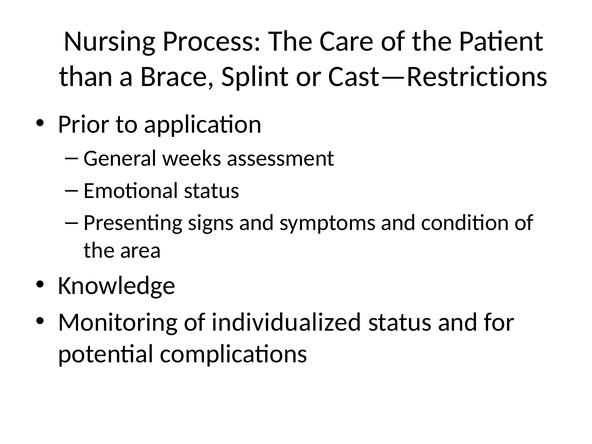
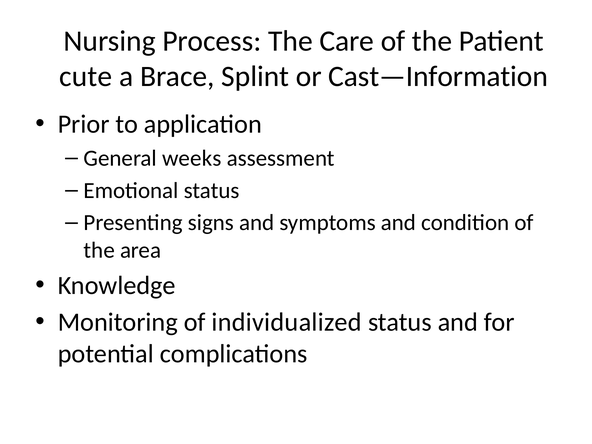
than: than -> cute (86, 77)
Cast—Restrictions: Cast—Restrictions -> Cast—Information (438, 77)
